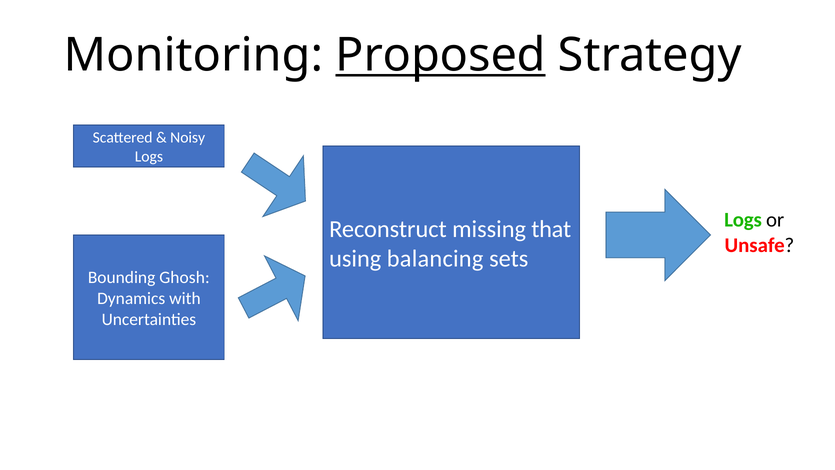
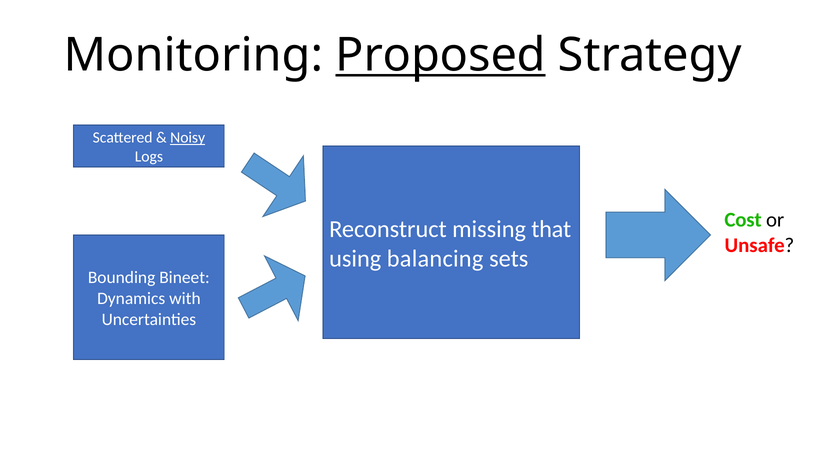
Noisy underline: none -> present (188, 138)
Logs: Logs -> Cost (743, 220)
Ghosh: Ghosh -> Bineet (185, 277)
